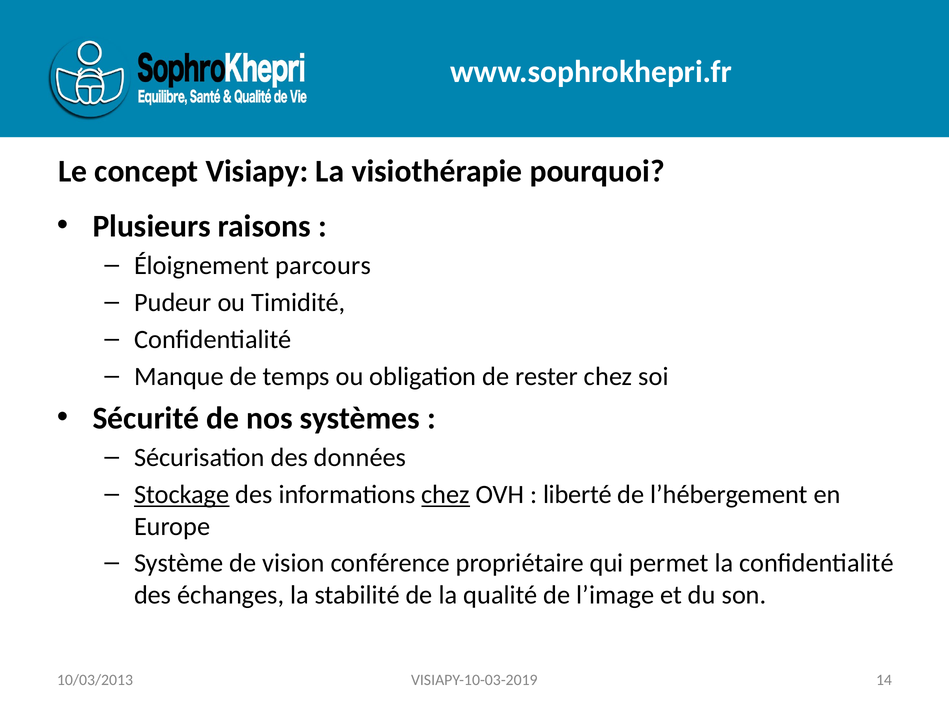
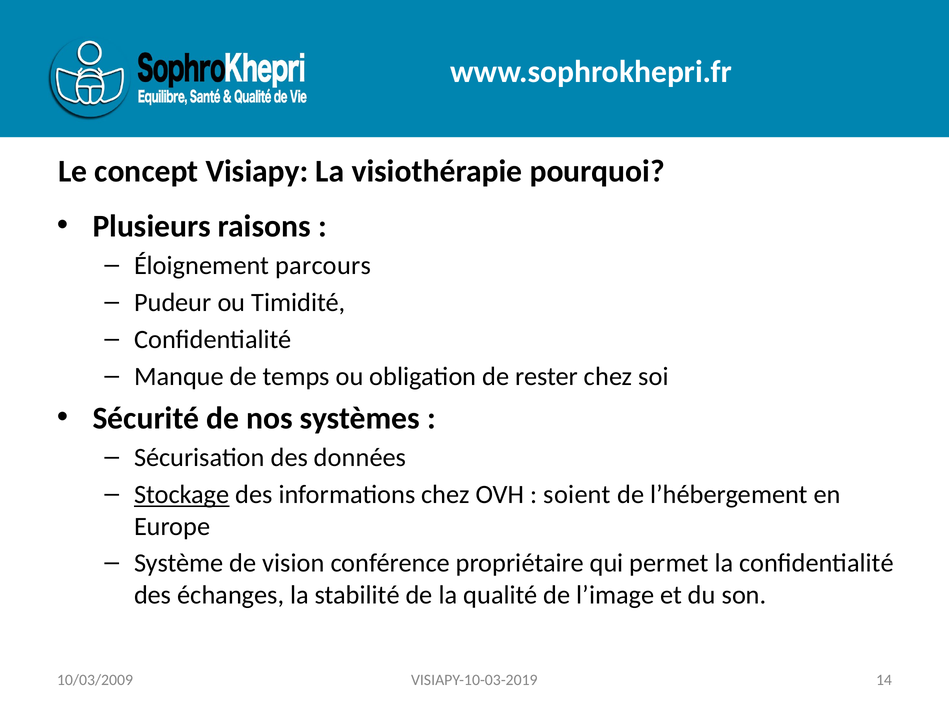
chez underline: present -> none (446, 495)
liberté: liberté -> soient (577, 495)
10/03/2013: 10/03/2013 -> 10/03/2009 (95, 680)
